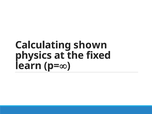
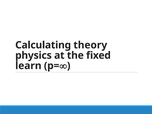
shown: shown -> theory (90, 45)
